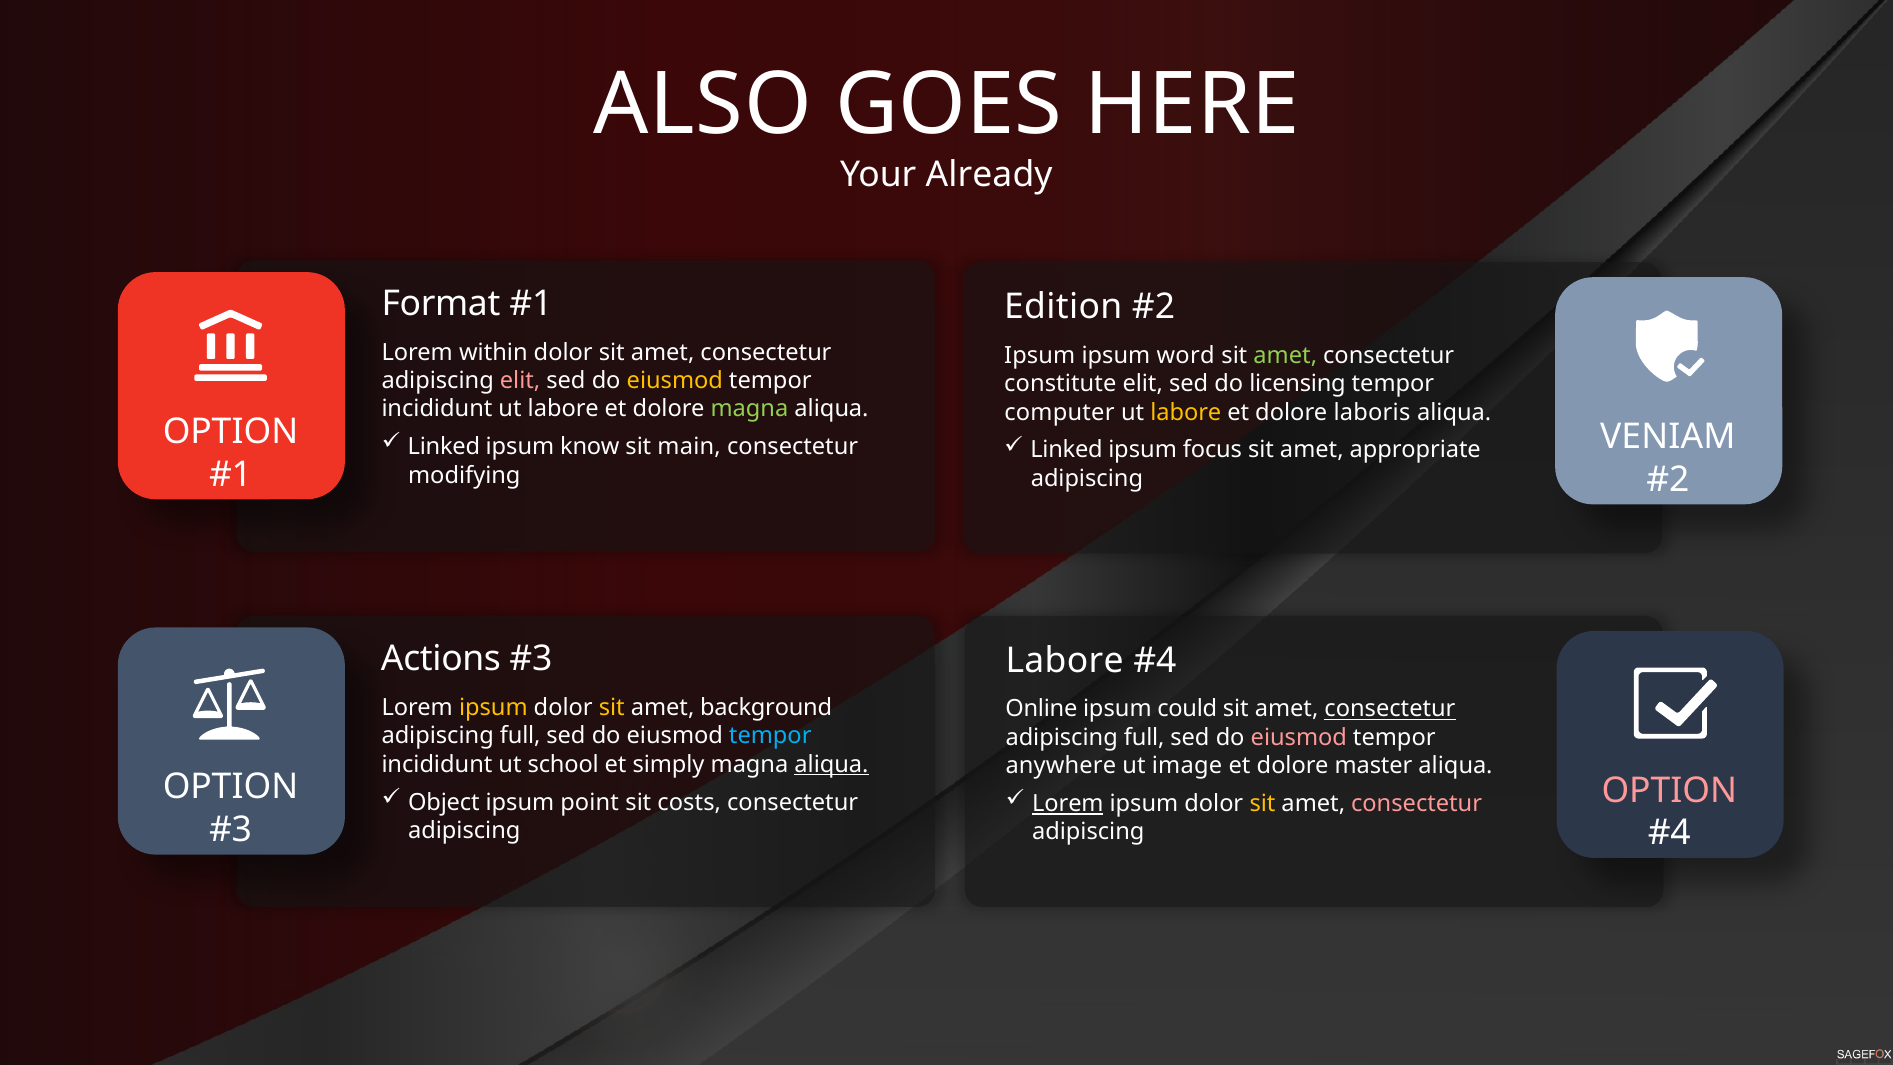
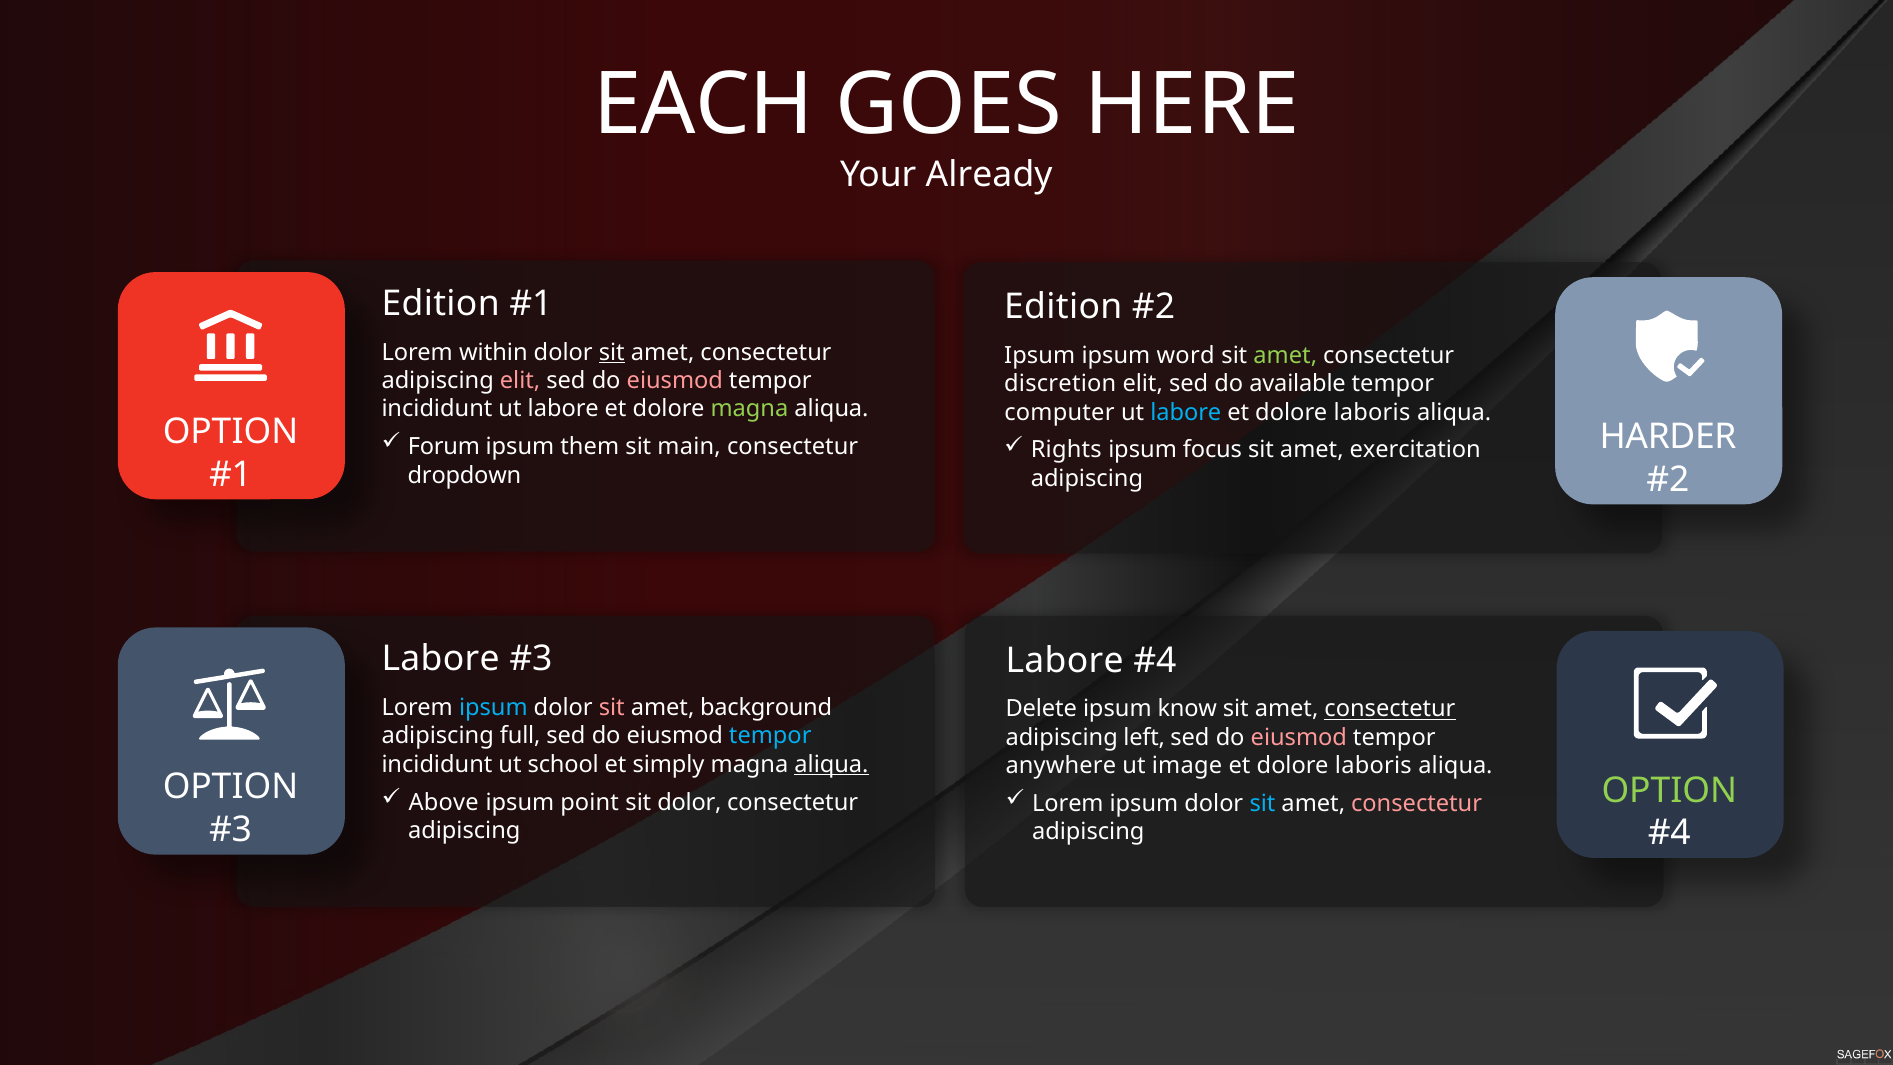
ALSO: ALSO -> EACH (703, 105)
Format: Format -> Edition (441, 304)
sit underline: none -> present (612, 352)
eiusmod colour: yellow -> pink (675, 381)
constitute: constitute -> discretion (1060, 384)
licensing: licensing -> available (1298, 384)
labore colour: yellow -> light blue (1186, 412)
VENIAM: VENIAM -> HARDER (1668, 437)
Linked: Linked -> Forum (444, 447)
know: know -> them (590, 447)
Linked: Linked -> Rights (1066, 450)
appropriate: appropriate -> exercitation (1415, 450)
modifying: modifying -> dropdown (464, 475)
Actions: Actions -> Labore (441, 659)
ipsum colour: yellow -> light blue (493, 707)
sit colour: yellow -> pink (612, 707)
Online: Online -> Delete (1041, 709)
could: could -> know (1187, 709)
full: full -> left (1144, 737)
master: master -> laboris (1373, 766)
OPTION colour: pink -> light green (1669, 790)
Object: Object -> Above (444, 802)
sit costs: costs -> dolor (689, 802)
Lorem underline: present -> none (1068, 804)
sit colour: yellow -> light blue (1262, 804)
